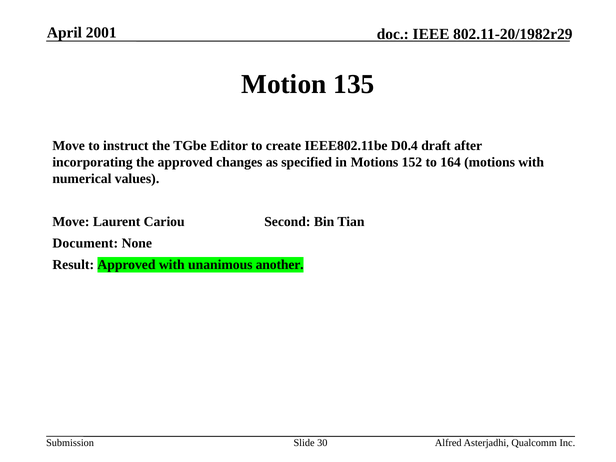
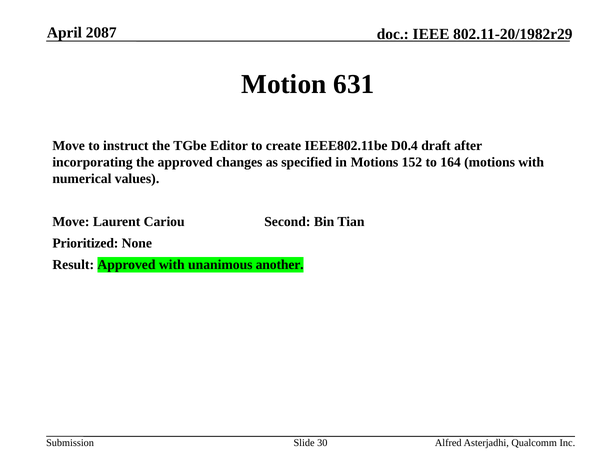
2001: 2001 -> 2087 (101, 33)
135: 135 -> 631 (354, 84)
Document: Document -> Prioritized (85, 243)
